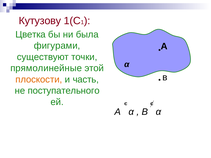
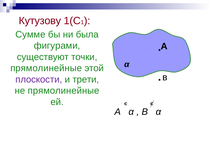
Цветка: Цветка -> Сумме (30, 35)
плоскости colour: orange -> purple (39, 80)
часть: часть -> трети (86, 80)
не поступательного: поступательного -> прямолинейные (64, 91)
